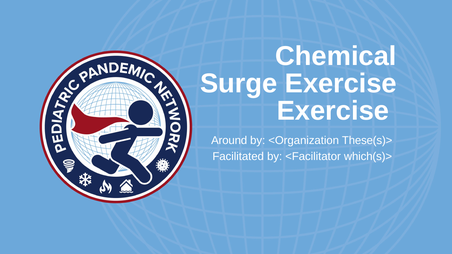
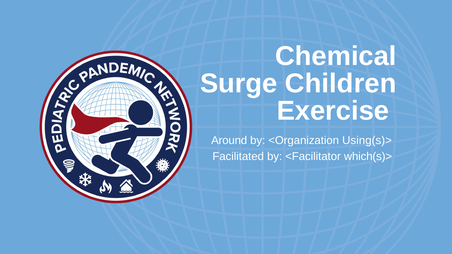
Surge Exercise: Exercise -> Children (341, 84)
These(s)>: These(s)> -> Using(s)> (367, 141)
